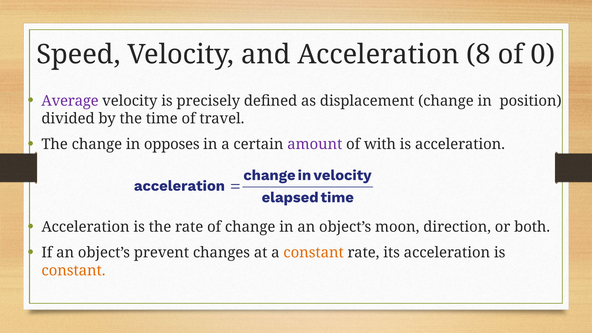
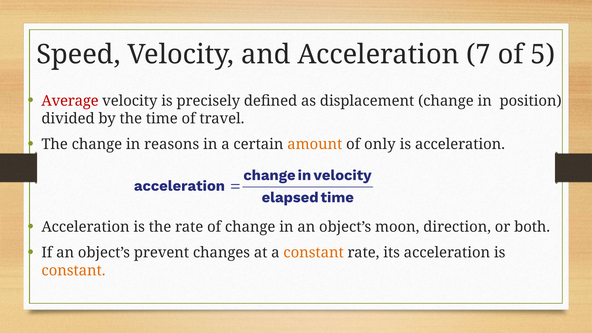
8: 8 -> 7 (479, 54)
0: 0 -> 5 (543, 54)
Average colour: purple -> red (70, 101)
opposes: opposes -> reasons (172, 144)
amount colour: purple -> orange (315, 144)
with: with -> only (380, 144)
